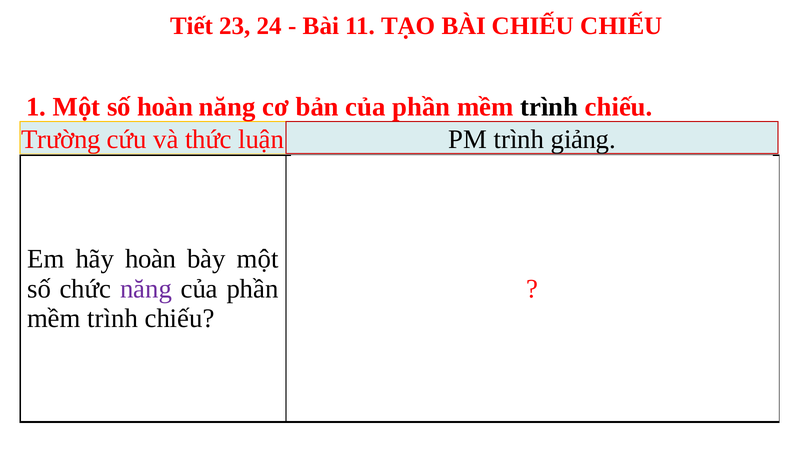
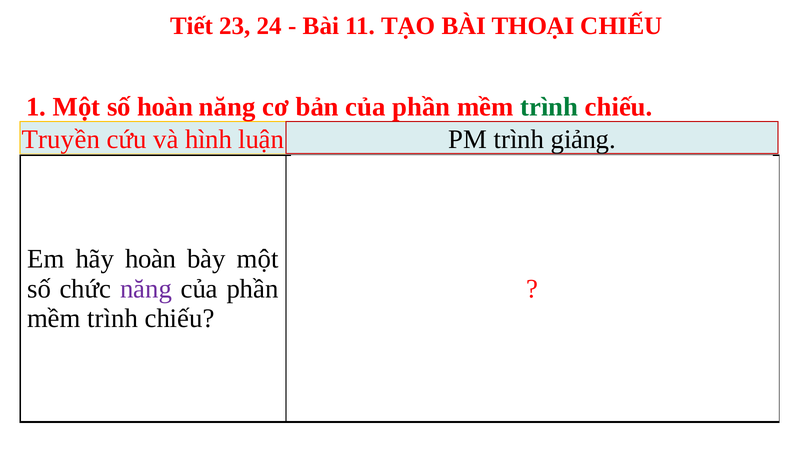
BÀI CHIẾU: CHIẾU -> THOẠI (533, 26)
trình colour: black -> green (549, 107)
Trường: Trường -> Truyền (61, 139)
thức: thức -> hình (209, 139)
